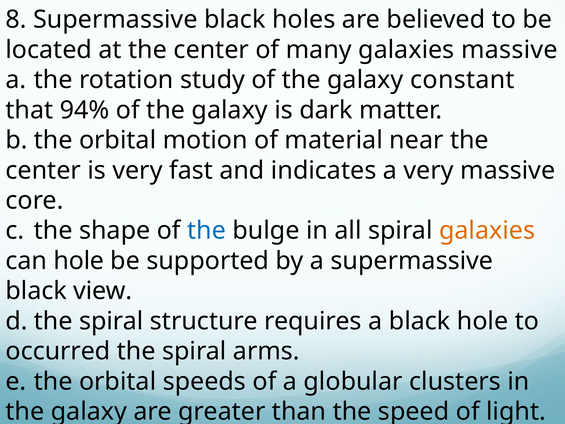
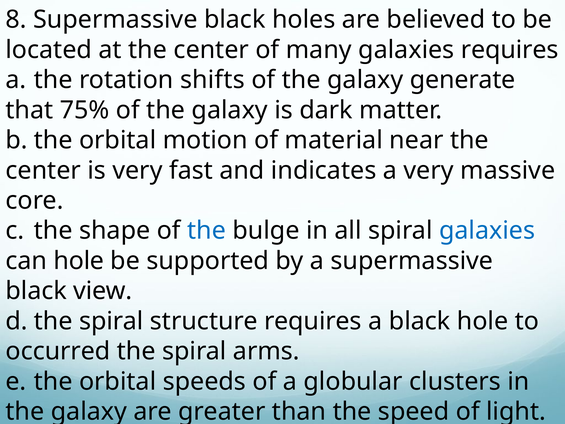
galaxies massive: massive -> requires (510, 50)
study: study -> shifts (212, 80)
constant: constant -> generate (463, 80)
94%: 94% -> 75% (85, 110)
galaxies colour: orange -> blue (487, 231)
